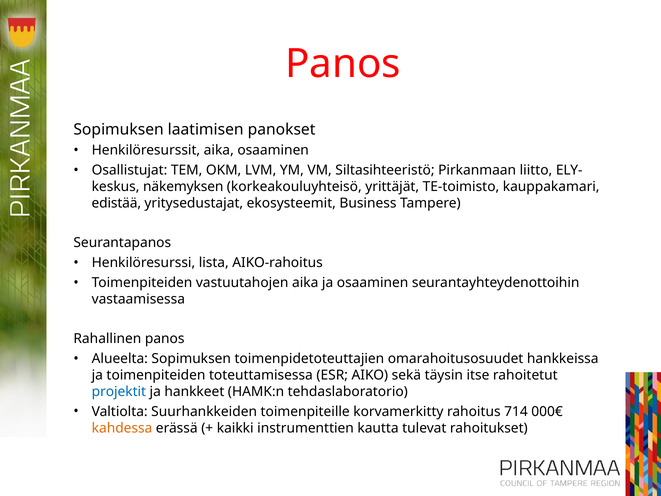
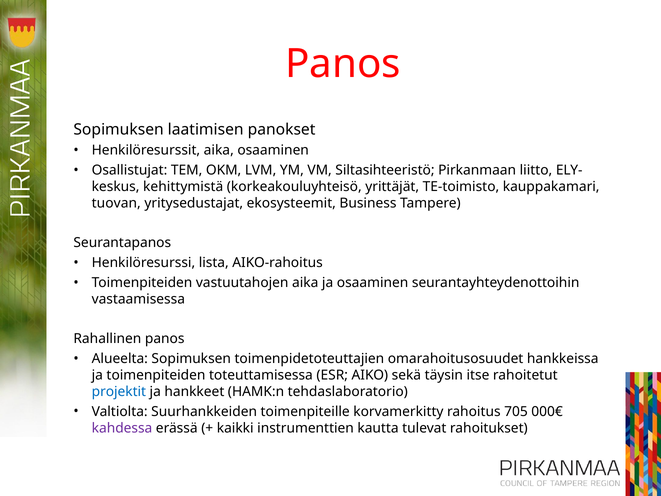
näkemyksen: näkemyksen -> kehittymistä (183, 187)
edistää: edistää -> tuovan (116, 203)
714: 714 -> 705 (516, 411)
kahdessa colour: orange -> purple (122, 428)
